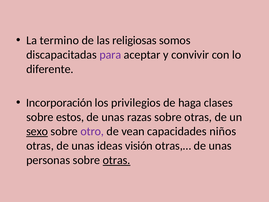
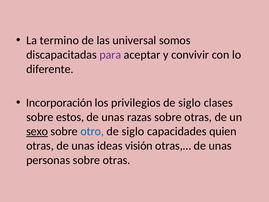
religiosas: religiosas -> universal (134, 40)
privilegios de haga: haga -> siglo (190, 103)
otro colour: purple -> blue (92, 131)
vean: vean -> siglo (133, 131)
niños: niños -> quien (223, 131)
otras underline: present -> none (117, 160)
